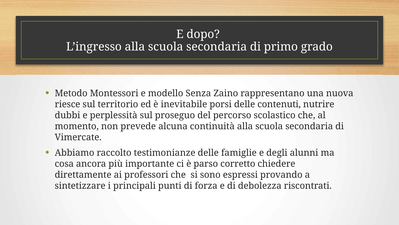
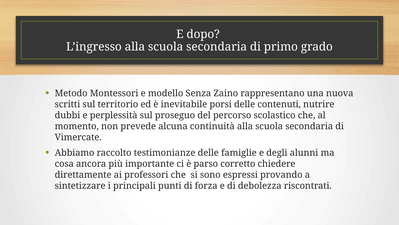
riesce: riesce -> scritti (67, 104)
